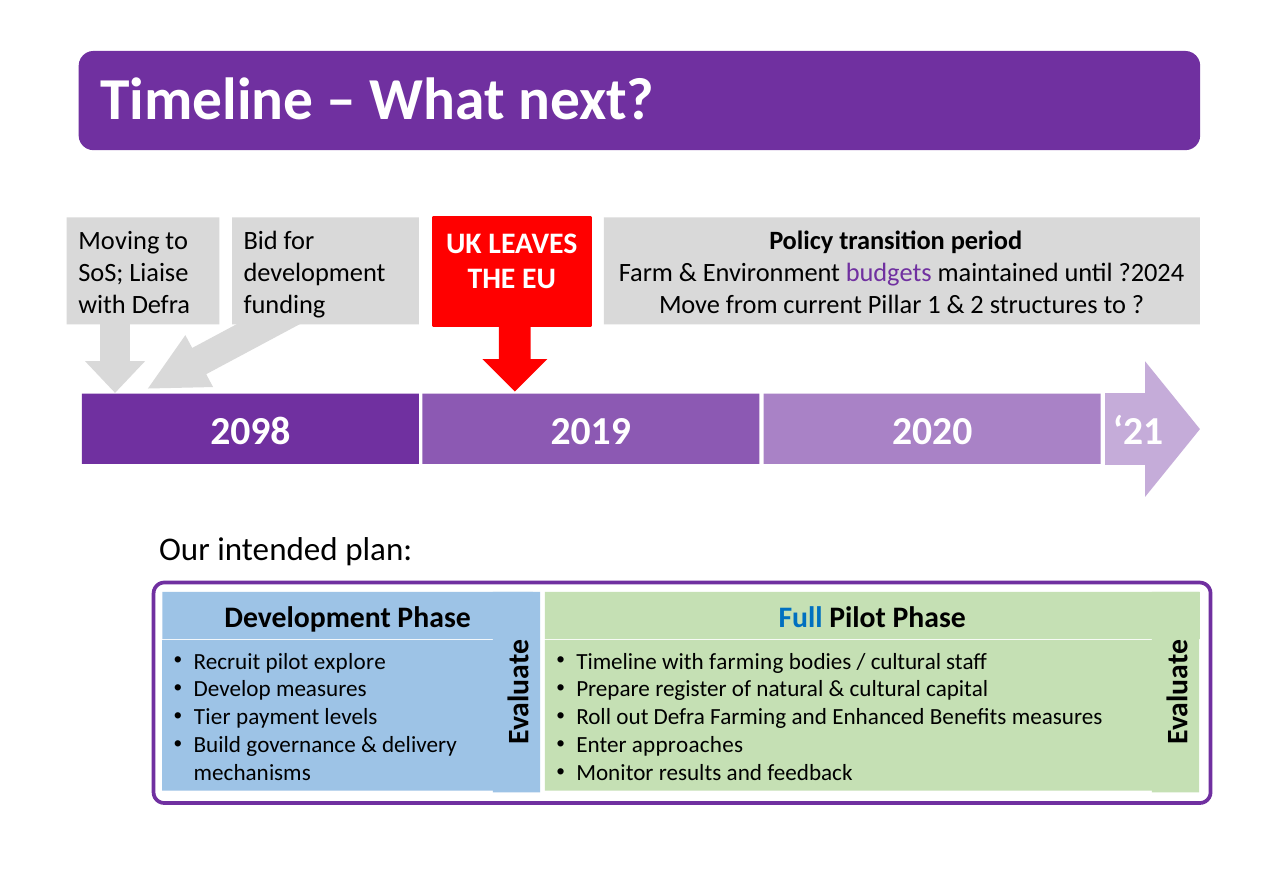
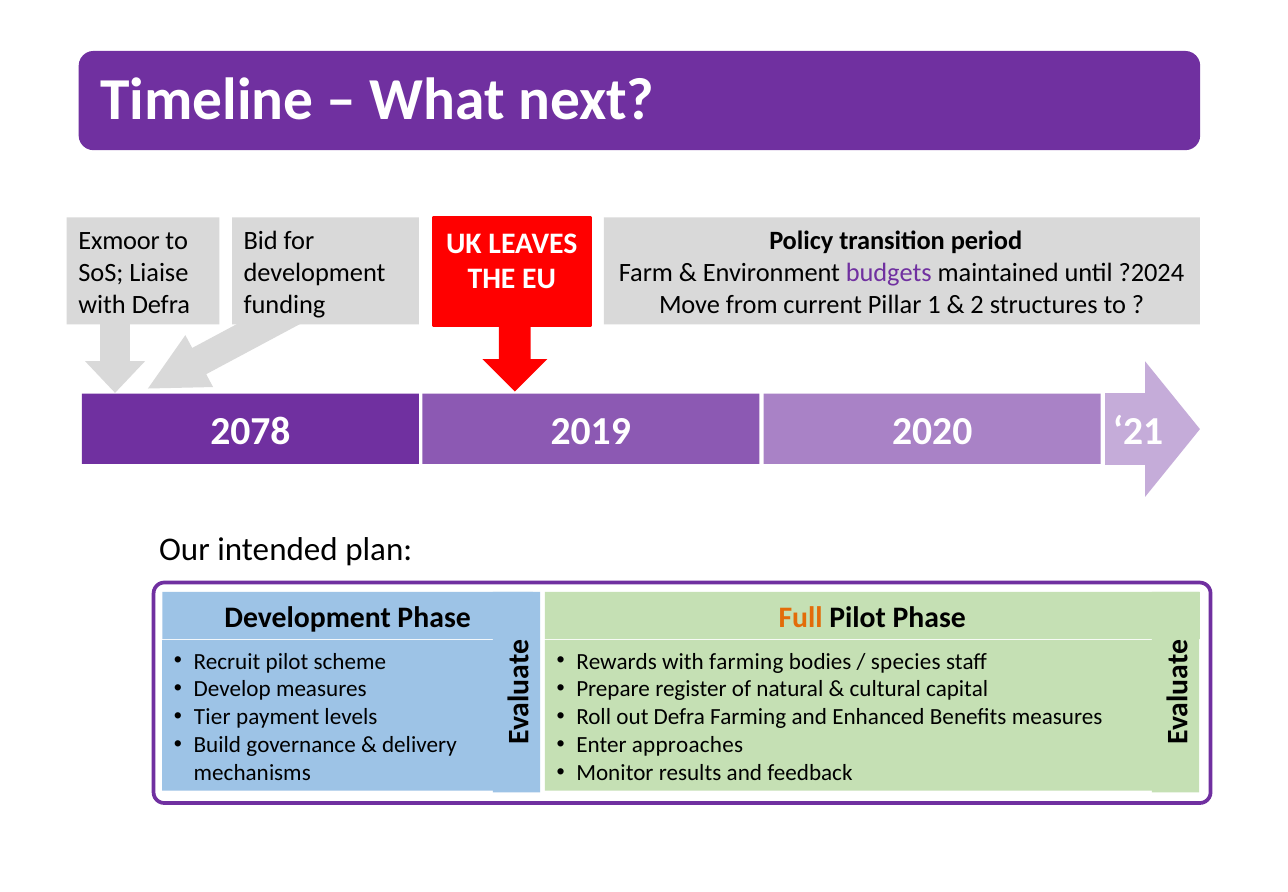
Moving: Moving -> Exmoor (119, 241)
2098: 2098 -> 2078 (250, 431)
Full colour: blue -> orange (801, 617)
explore: explore -> scheme (350, 661)
Timeline: Timeline -> Rewards (617, 661)
cultural: cultural -> species (906, 661)
